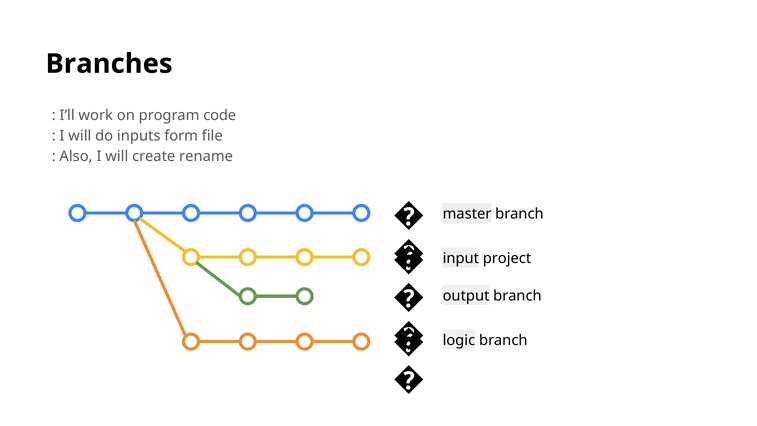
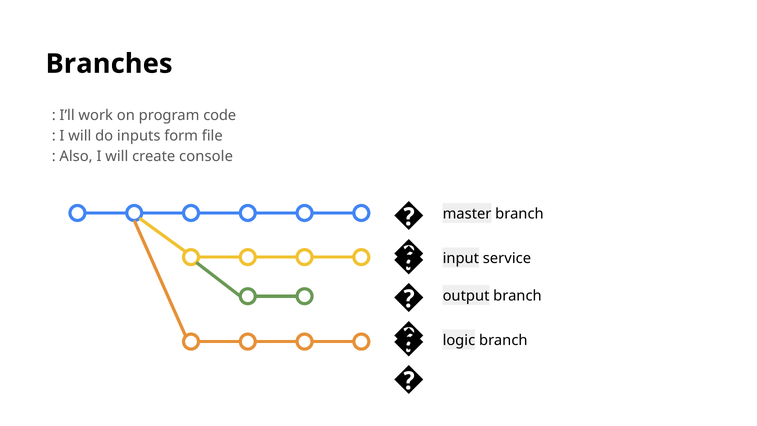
rename: rename -> console (206, 156)
project: project -> service (507, 258)
